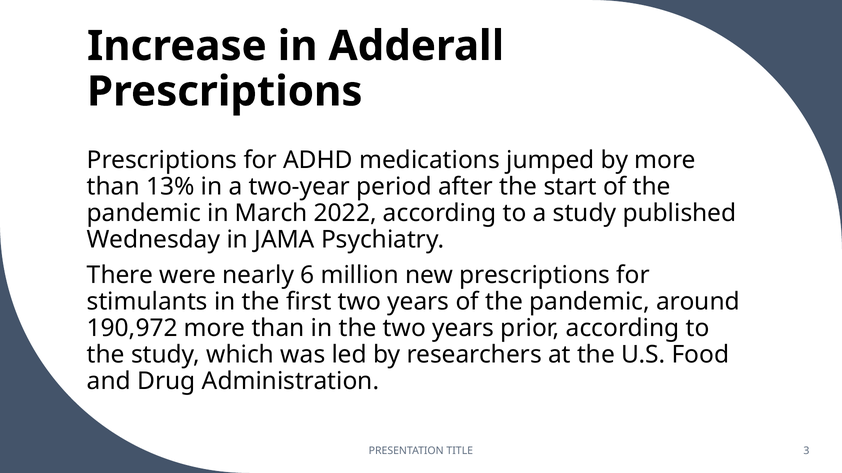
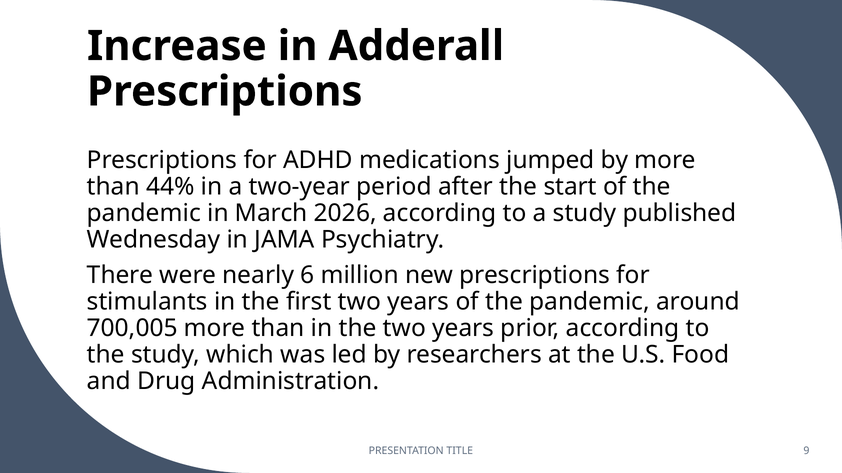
13%: 13% -> 44% (170, 187)
2022: 2022 -> 2026 (345, 214)
190,972: 190,972 -> 700,005 (132, 328)
3: 3 -> 9 (806, 451)
